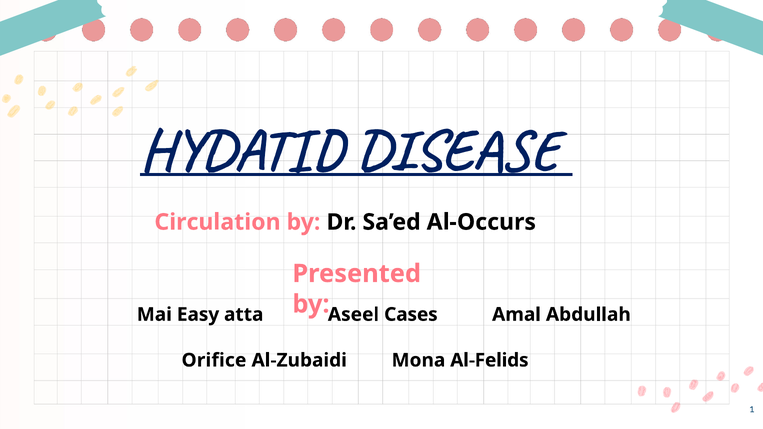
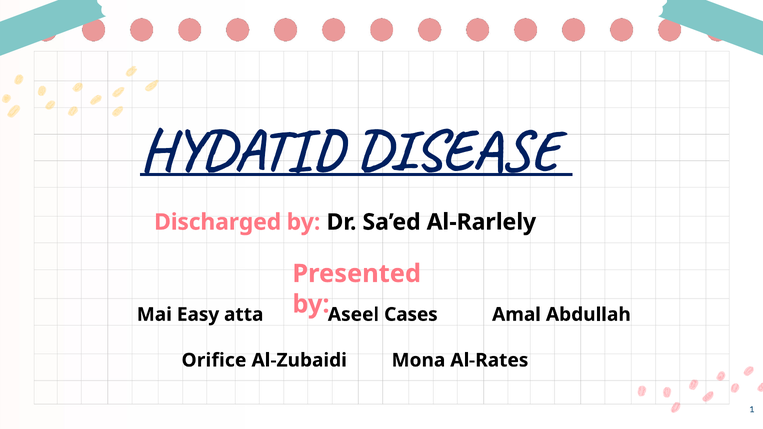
Circulation: Circulation -> Discharged (218, 222)
Al-Occurs: Al-Occurs -> Al-Rarlely (481, 222)
Al-Felids: Al-Felids -> Al-Rates (489, 360)
